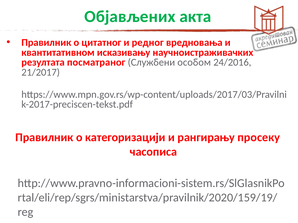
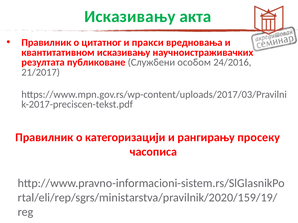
Објављених: Објављених -> Исказивању (130, 17)
редног: редног -> пракси (148, 43)
посматраног: посматраног -> публиковане (96, 63)
